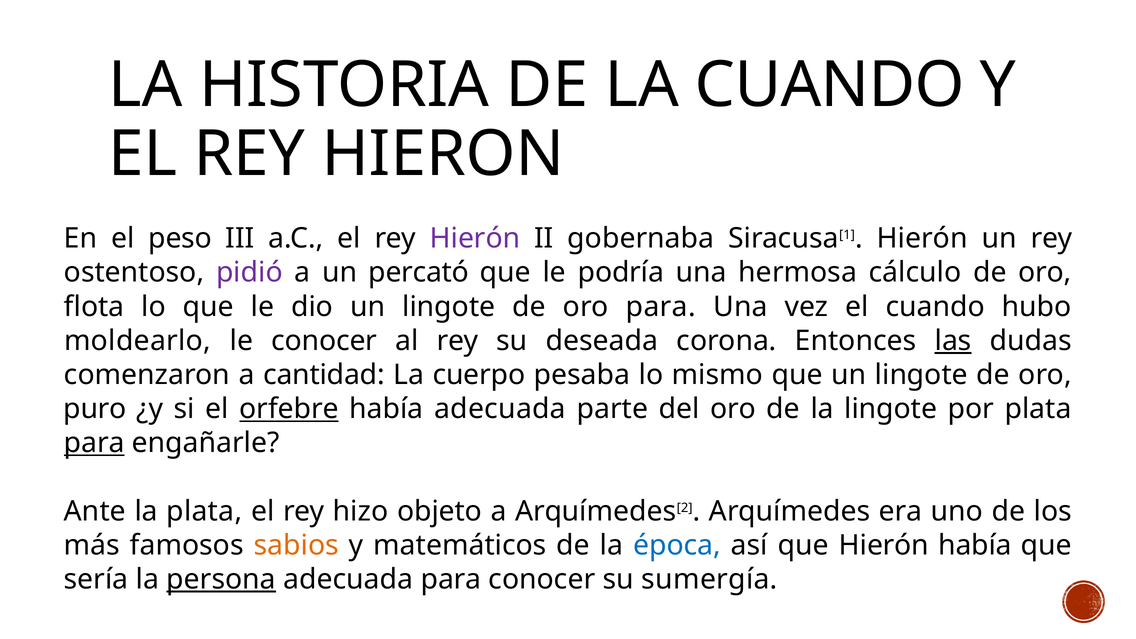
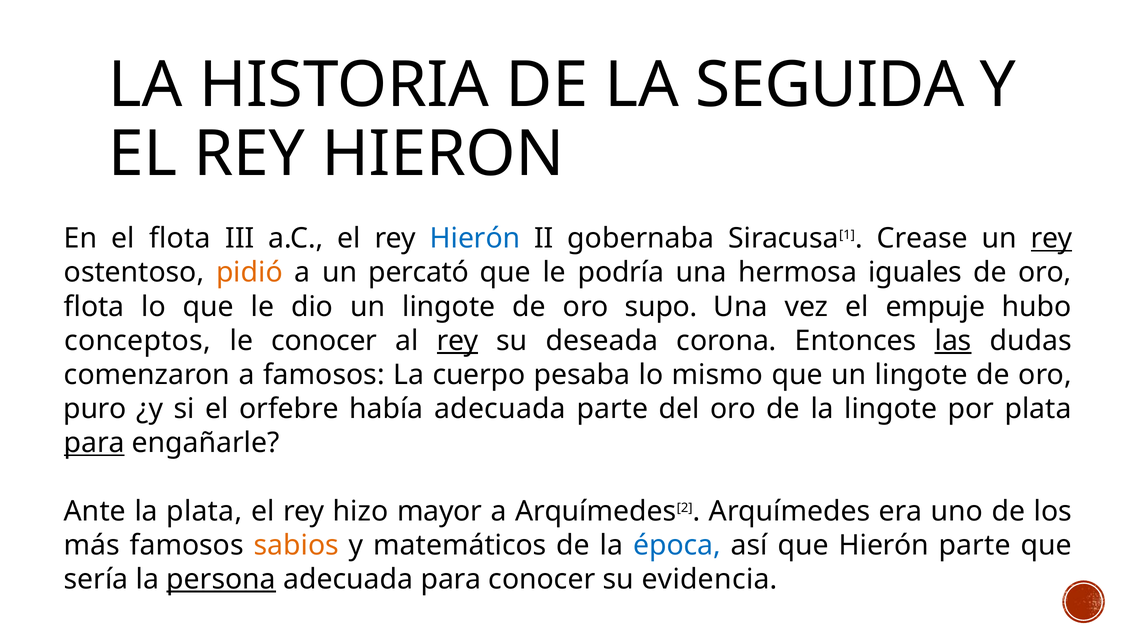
LA CUANDO: CUANDO -> SEGUIDA (830, 85)
el peso: peso -> flota (180, 239)
Hierón colour: purple -> blue (475, 239)
Siracusa[1 Hierón: Hierón -> Crease (922, 239)
rey underline: none -> present (1052, 239)
pidió colour: purple -> orange (249, 273)
cálculo: cálculo -> iguales (915, 273)
oro para: para -> supo (661, 307)
el cuando: cuando -> empuje (935, 307)
moldearlo: moldearlo -> conceptos (138, 341)
rey underline: none -> present (458, 341)
a cantidad: cantidad -> famosos (324, 375)
orfebre underline: present -> none (289, 409)
objeto: objeto -> mayor (440, 511)
Hierón había: había -> parte (975, 545)
sumergía: sumergía -> evidencia (710, 579)
